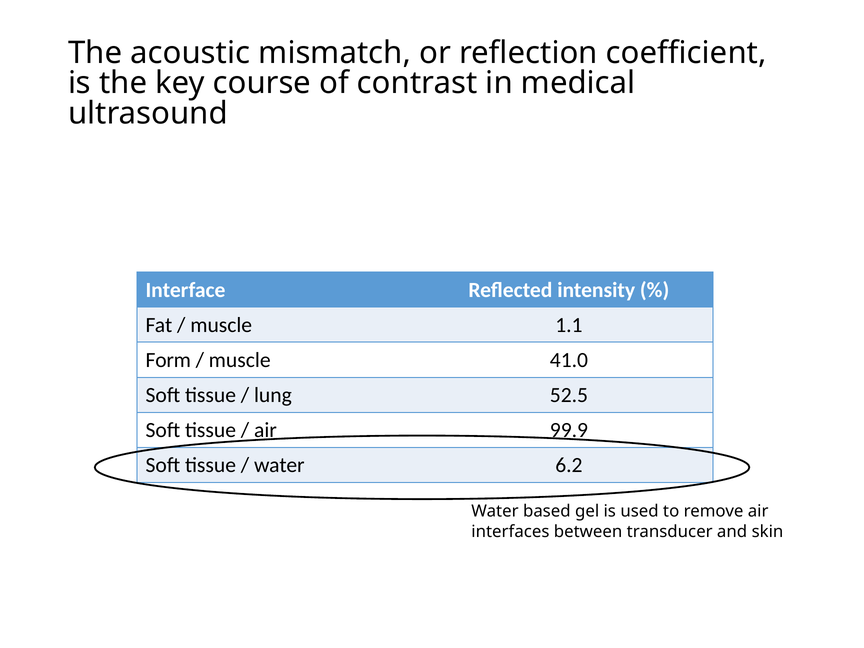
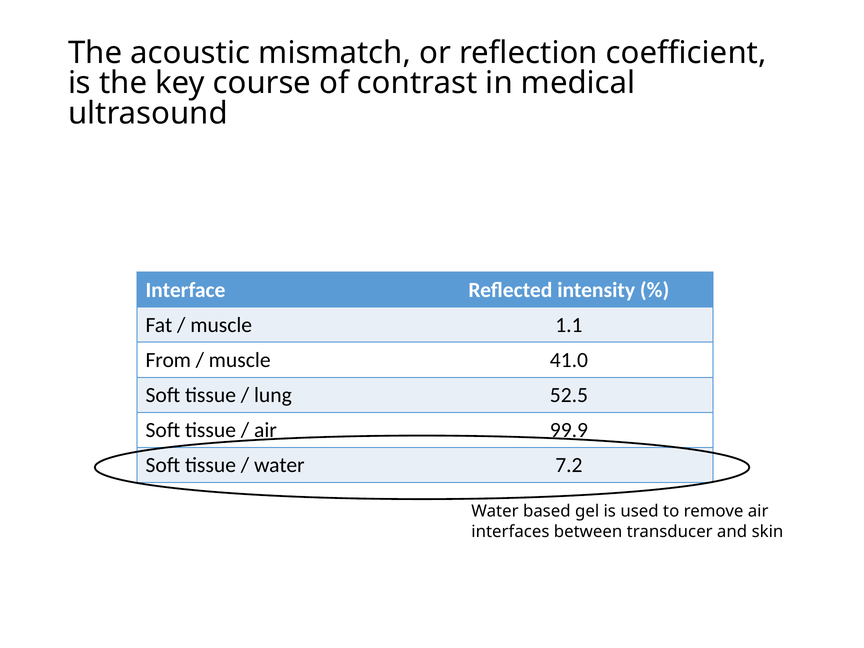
Form: Form -> From (168, 360)
6.2: 6.2 -> 7.2 (569, 465)
